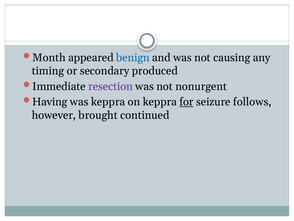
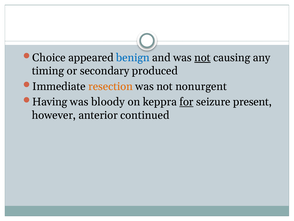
Month: Month -> Choice (49, 58)
not underline: none -> present (202, 58)
resection colour: purple -> orange (111, 86)
was keppra: keppra -> bloody (108, 102)
follows: follows -> present (252, 102)
brought: brought -> anterior (98, 115)
